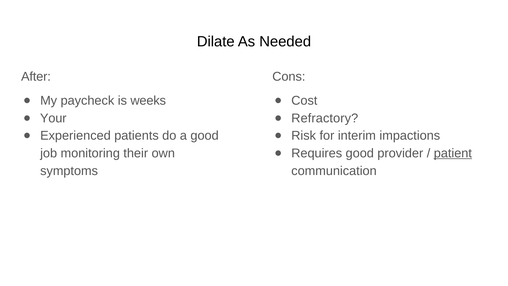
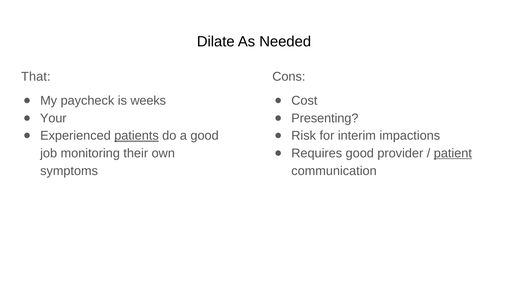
After: After -> That (36, 77)
Refractory: Refractory -> Presenting (325, 118)
patients underline: none -> present (136, 136)
